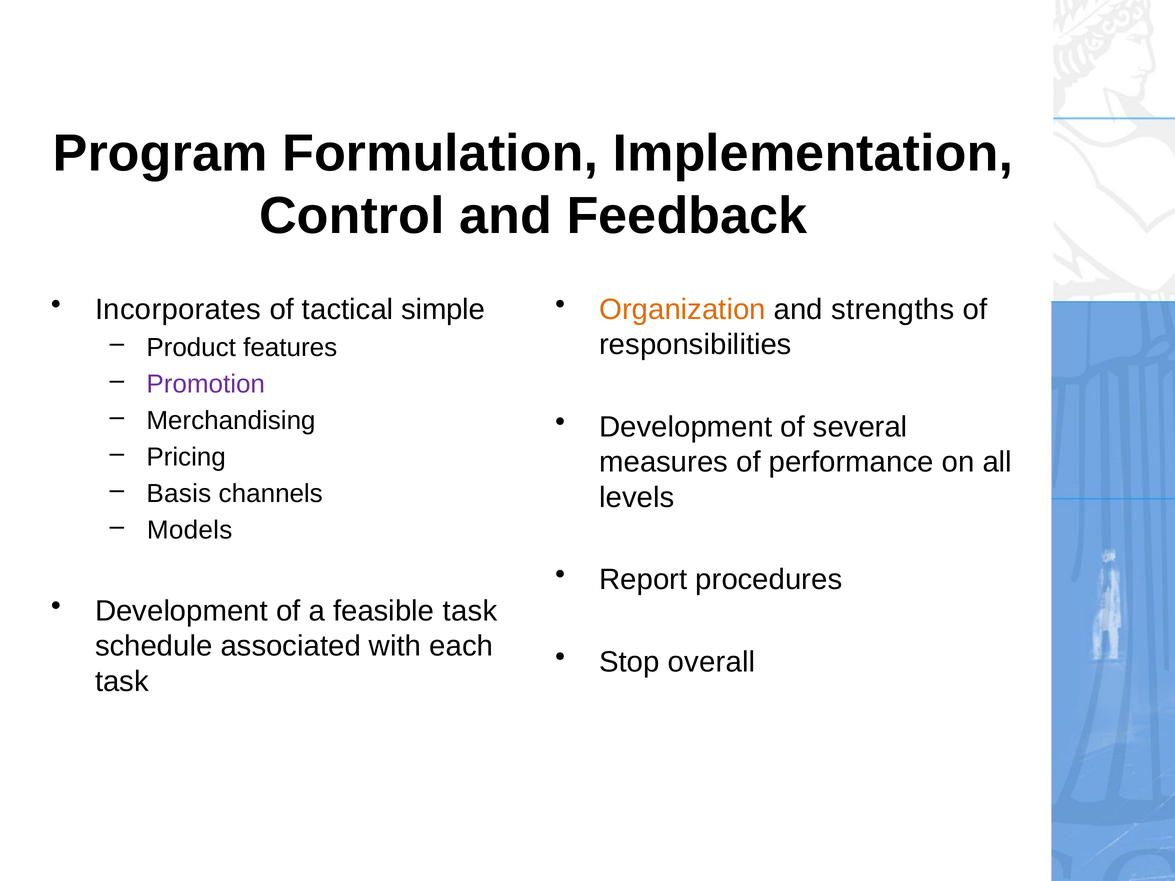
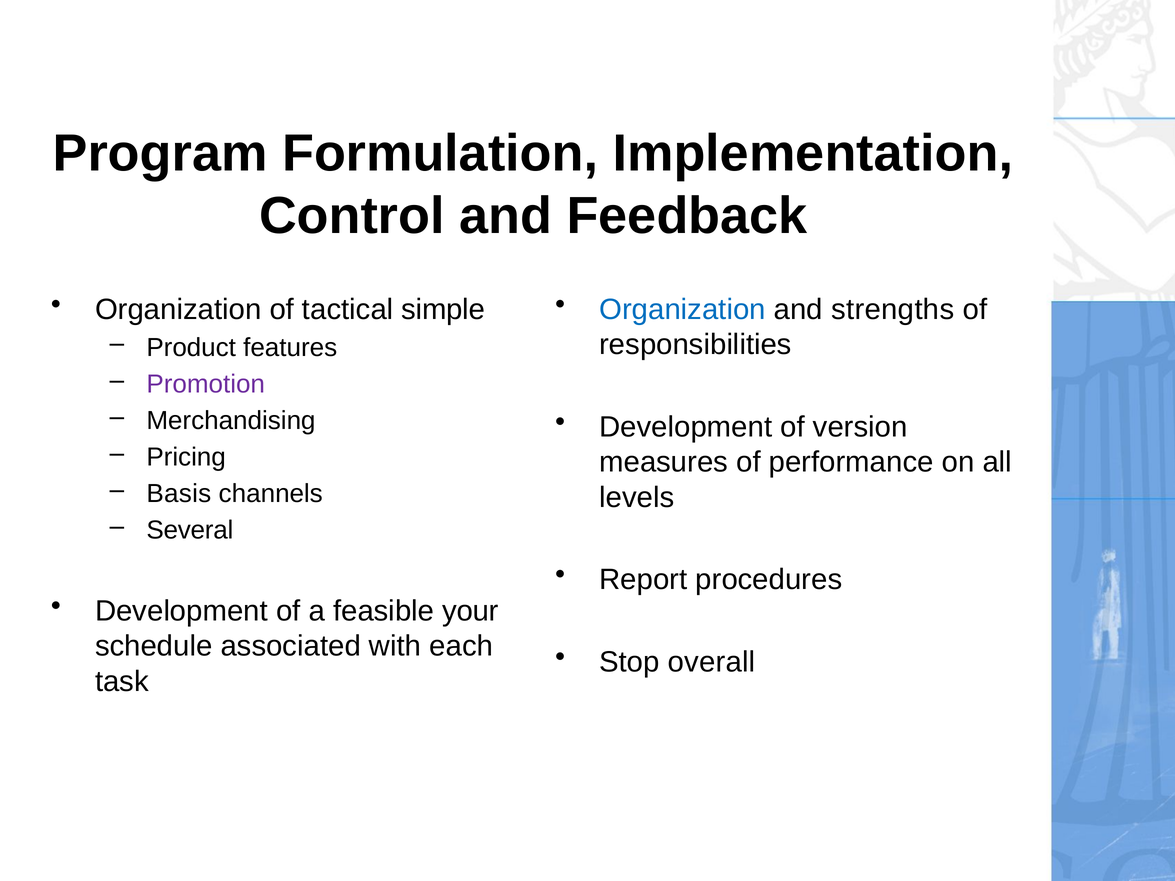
Incorporates: Incorporates -> Organization (178, 309)
Organization colour: orange -> blue (682, 309)
several: several -> version (860, 427)
Models: Models -> Several (190, 531)
feasible task: task -> your (470, 611)
